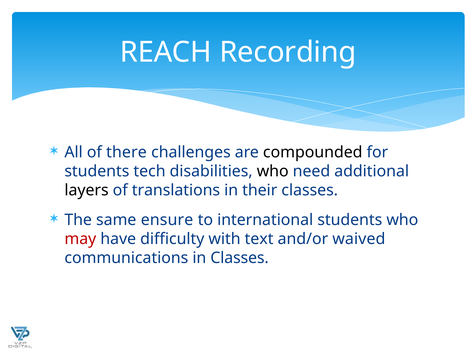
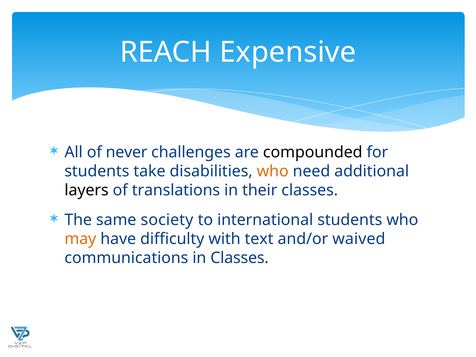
Recording: Recording -> Expensive (288, 52)
there: there -> never (127, 152)
tech: tech -> take (150, 171)
who colour: black -> orange (273, 171)
ensure: ensure -> society (167, 220)
may colour: red -> orange (80, 239)
